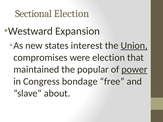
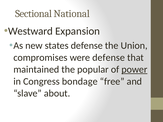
Sectional Election: Election -> National (72, 14)
states interest: interest -> defense (87, 46)
Union underline: present -> none (134, 46)
were election: election -> defense (109, 58)
